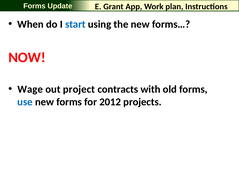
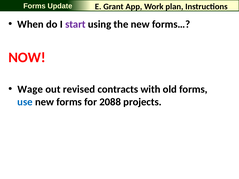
start colour: blue -> purple (75, 24)
project: project -> revised (79, 89)
2012: 2012 -> 2088 (110, 102)
